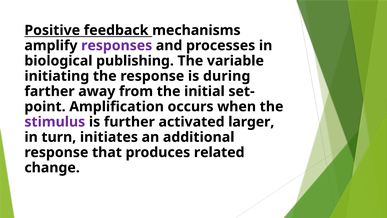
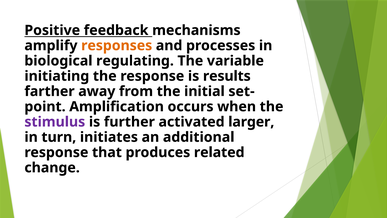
responses colour: purple -> orange (117, 45)
publishing: publishing -> regulating (135, 61)
during: during -> results (227, 76)
